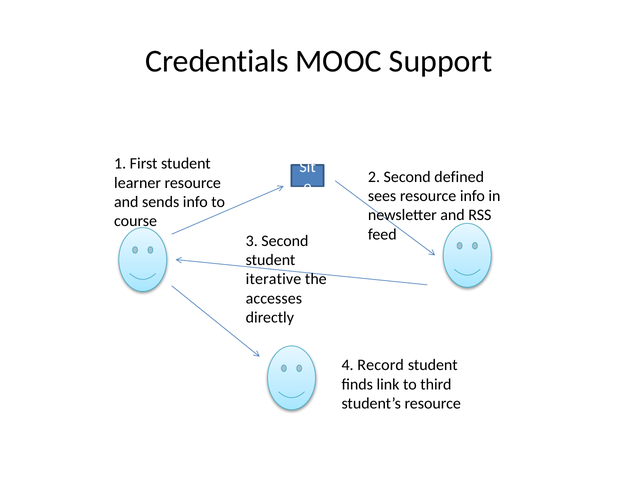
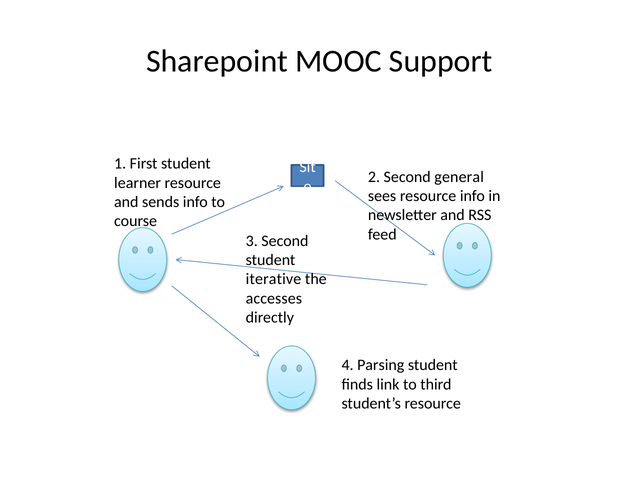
Credentials: Credentials -> Sharepoint (217, 61)
defined: defined -> general (459, 177)
Record: Record -> Parsing (381, 365)
